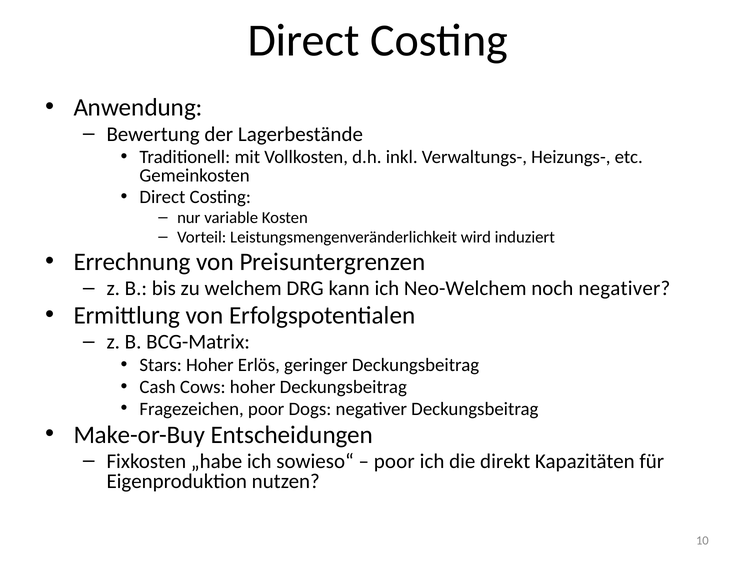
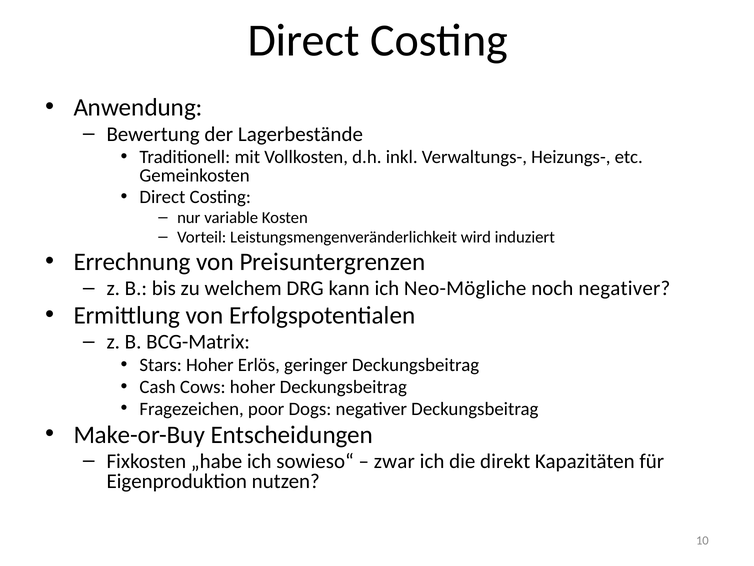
Neo-Welchem: Neo-Welchem -> Neo-Mögliche (465, 288)
poor: poor -> zwar (394, 461)
